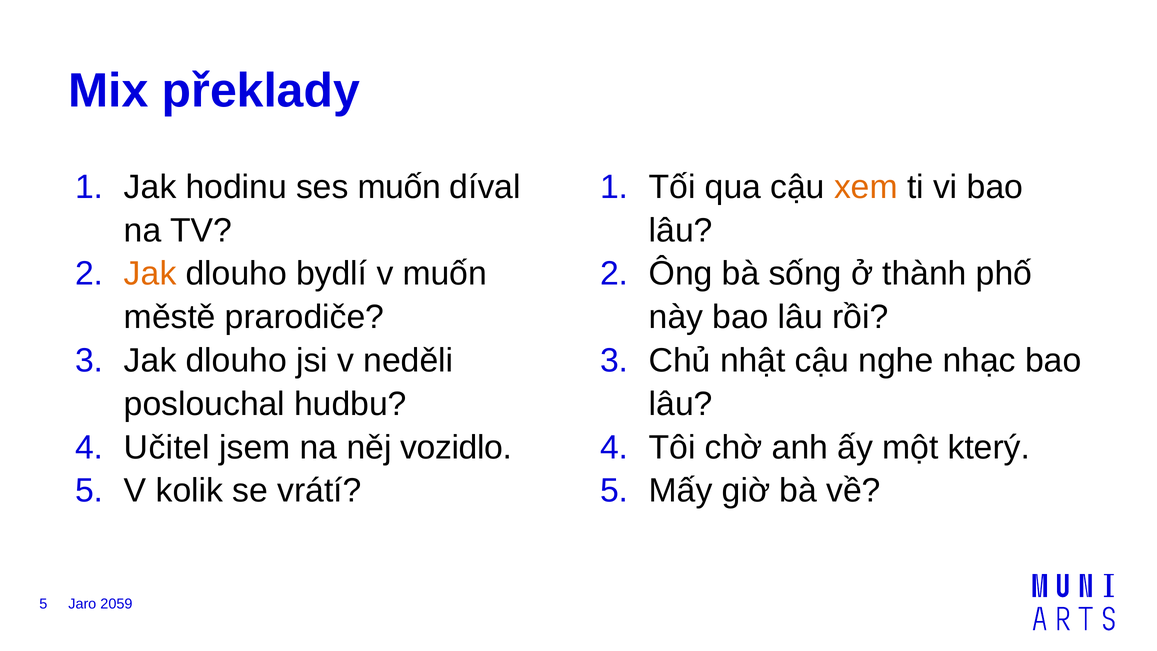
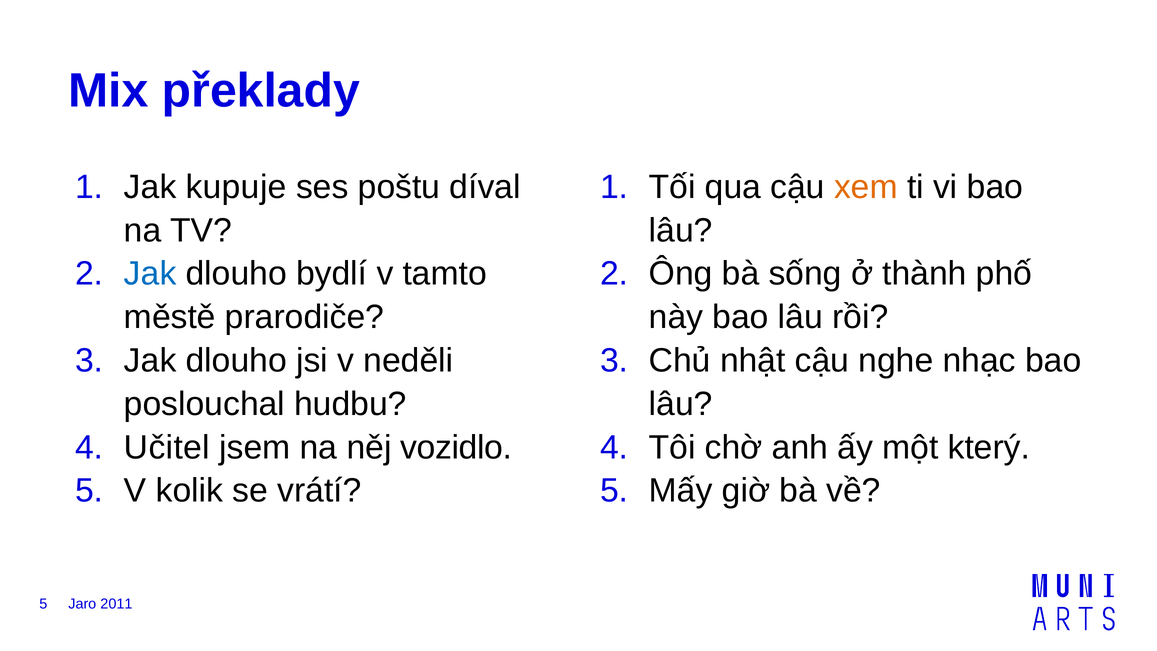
hodinu: hodinu -> kupuje (236, 187)
ses muốn: muốn -> poštu (399, 187)
Jak colour: orange -> blue (150, 274)
v muốn: muốn -> tamto (445, 274)
2059: 2059 -> 2011 (116, 604)
